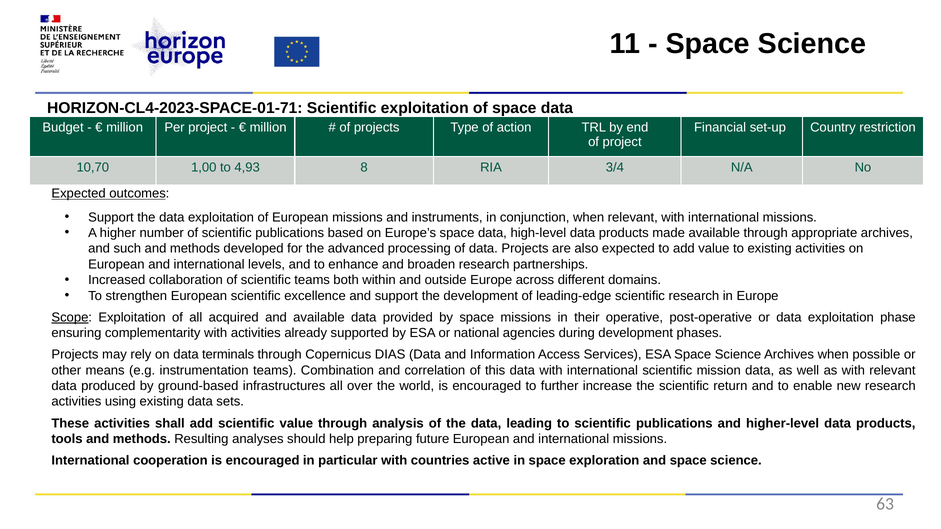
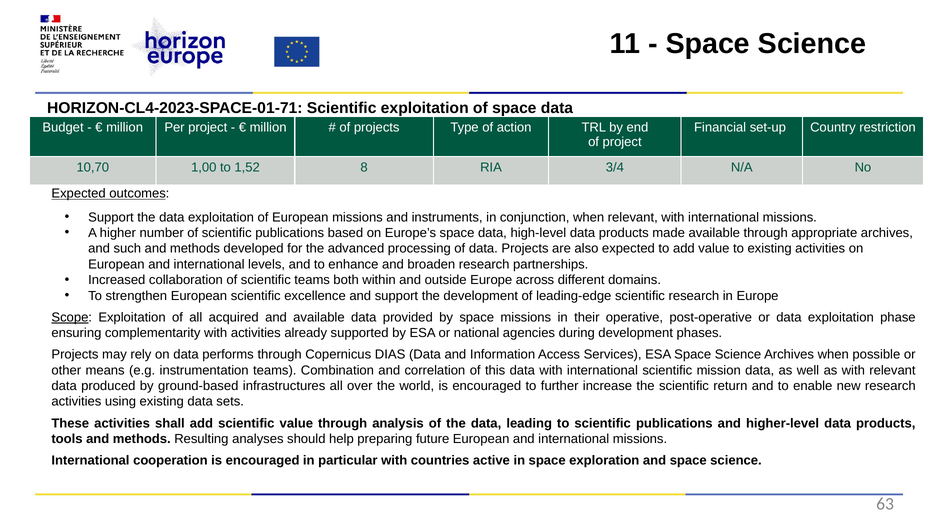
4,93: 4,93 -> 1,52 (247, 167)
terminals: terminals -> performs (228, 355)
